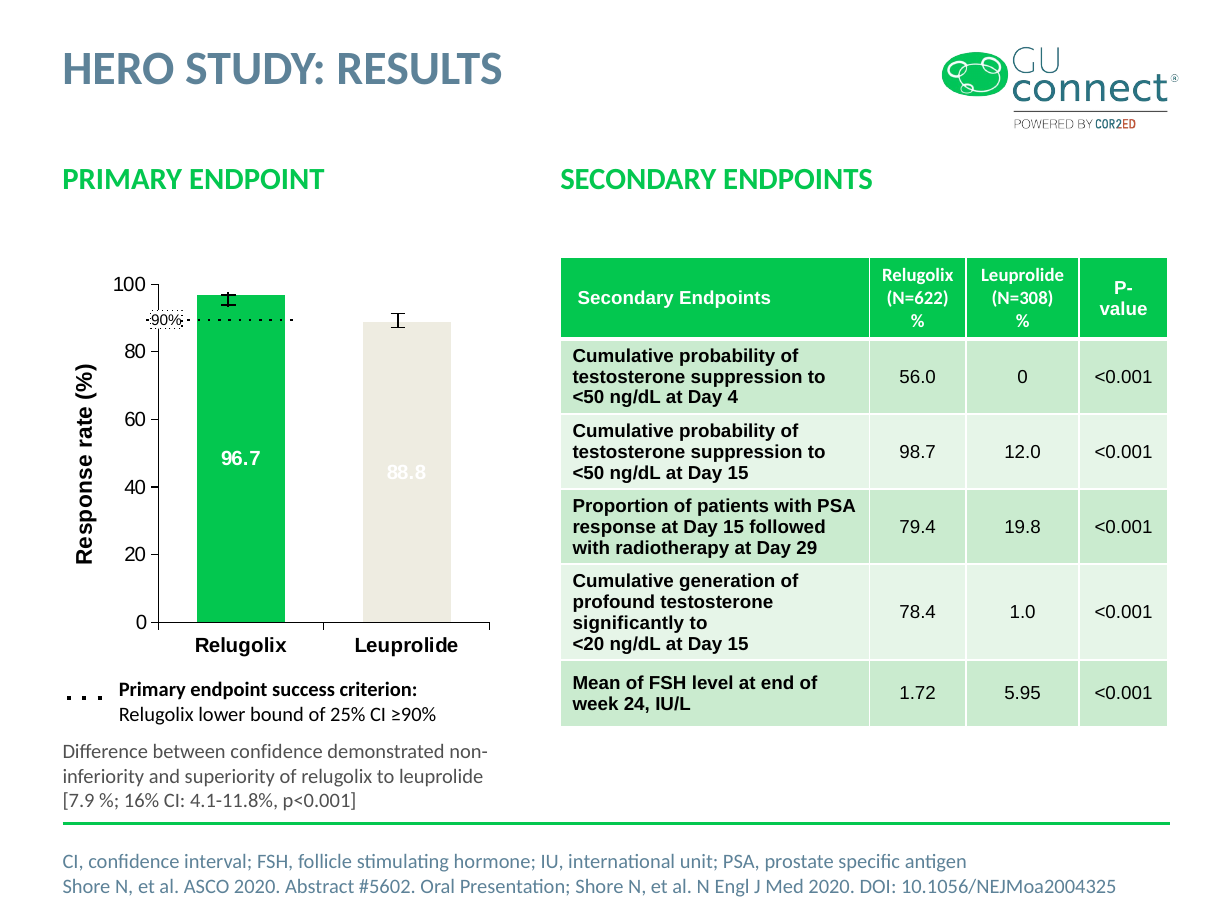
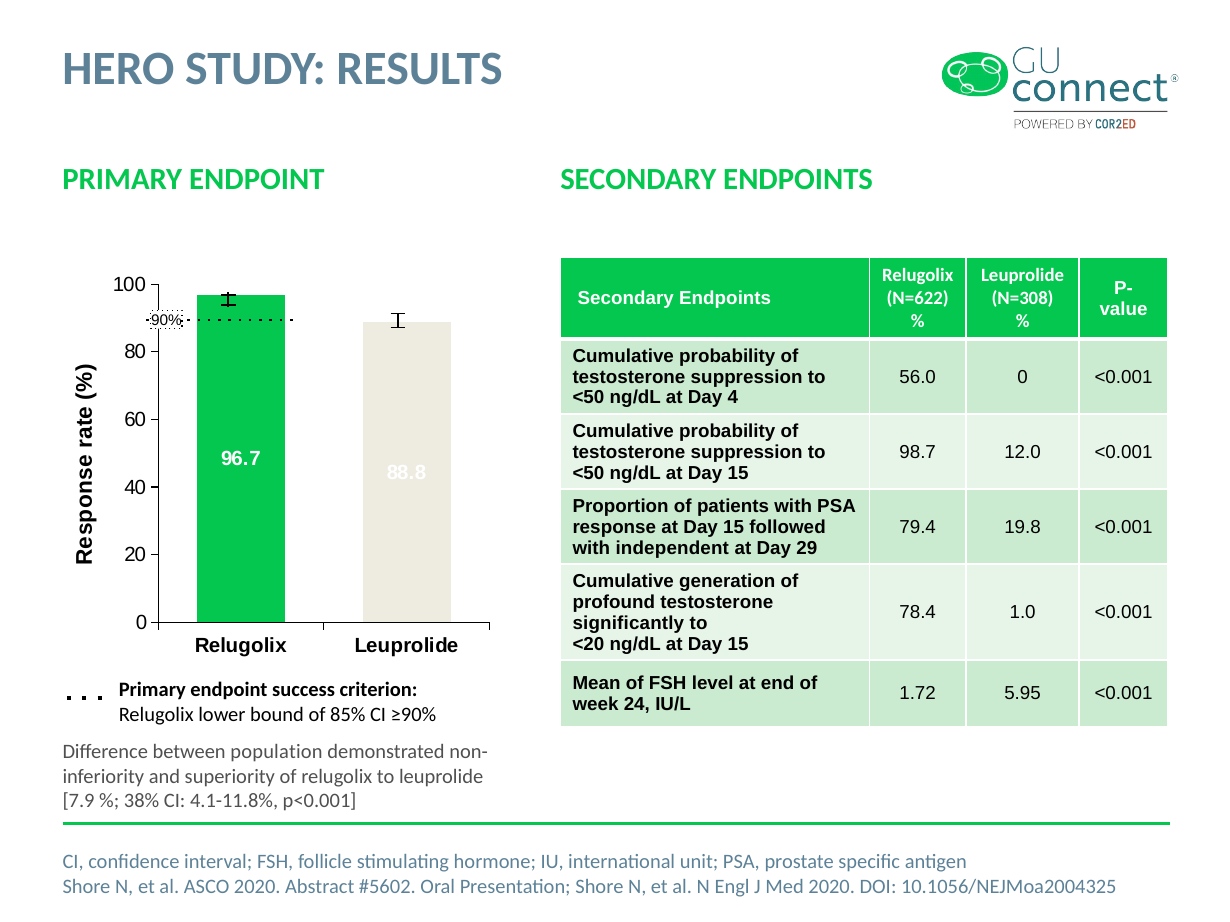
radiotherapy: radiotherapy -> independent (672, 548)
25%: 25% -> 85% (348, 715)
between confidence: confidence -> population (277, 752)
16%: 16% -> 38% (142, 802)
